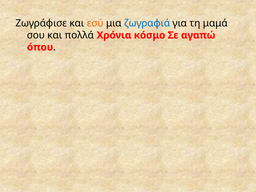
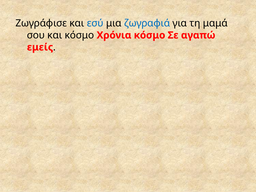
εσύ colour: orange -> blue (95, 23)
και πολλά: πολλά -> κόσμο (79, 35)
όπου: όπου -> εμείς (40, 47)
